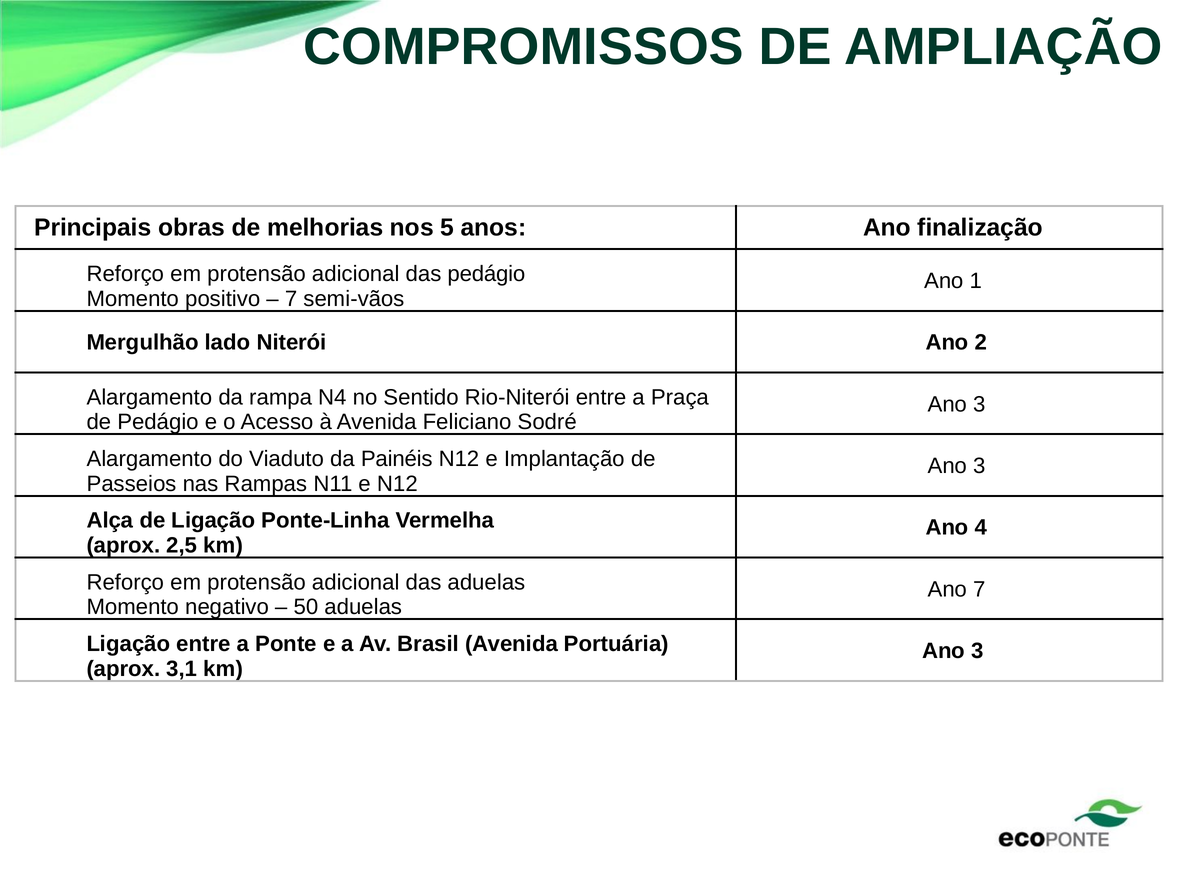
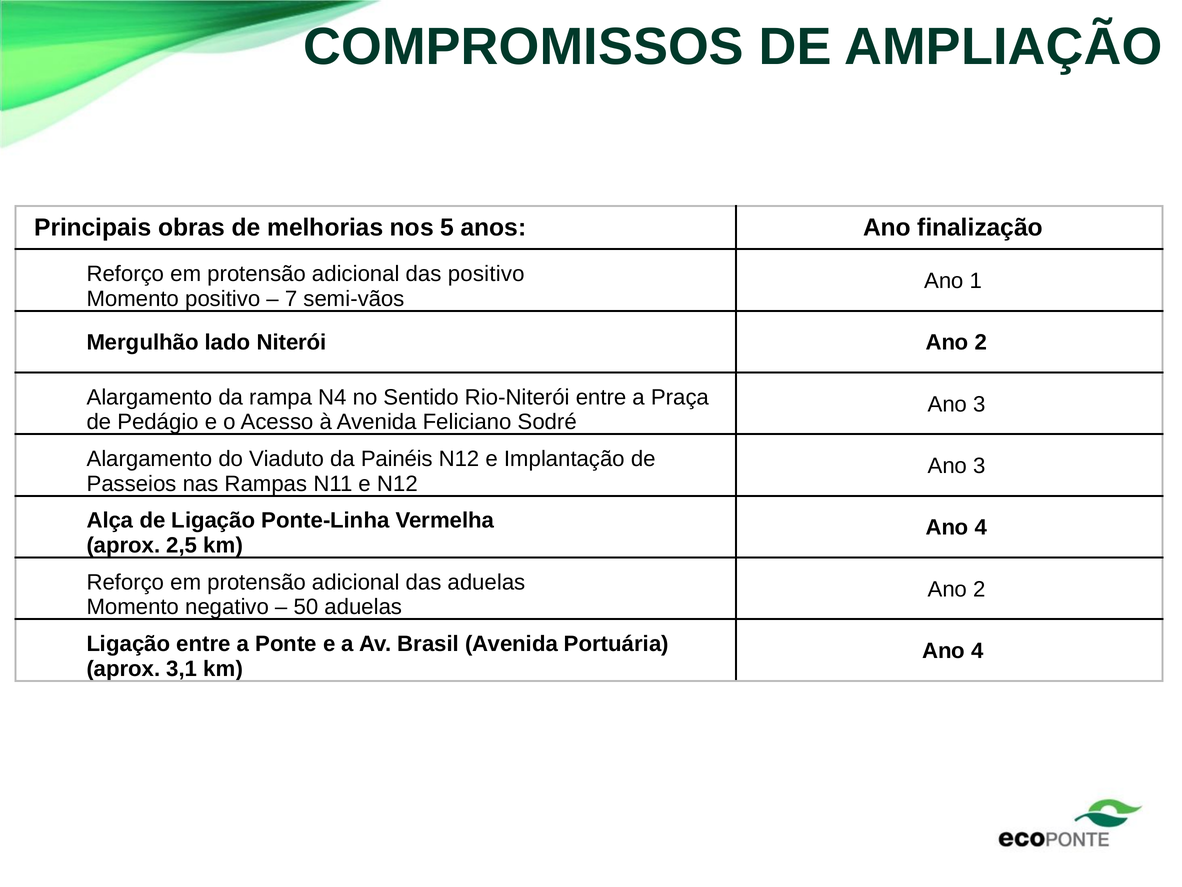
das pedágio: pedágio -> positivo (486, 274)
7: 7 -> 2 (979, 589)
3: 3 -> 4 (977, 651)
